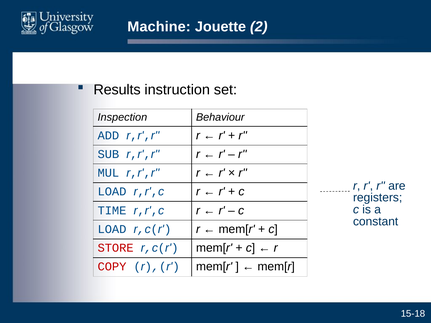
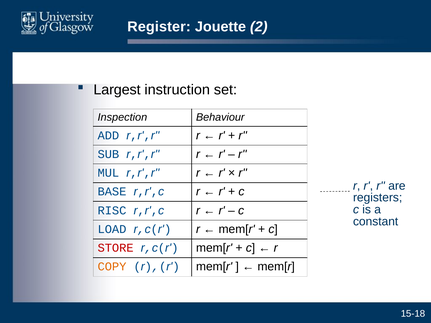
Machine: Machine -> Register (159, 27)
Results: Results -> Largest (117, 90)
LOAD: LOAD -> BASE (112, 192)
TIME: TIME -> RISC (112, 211)
COPY colour: red -> orange (112, 267)
